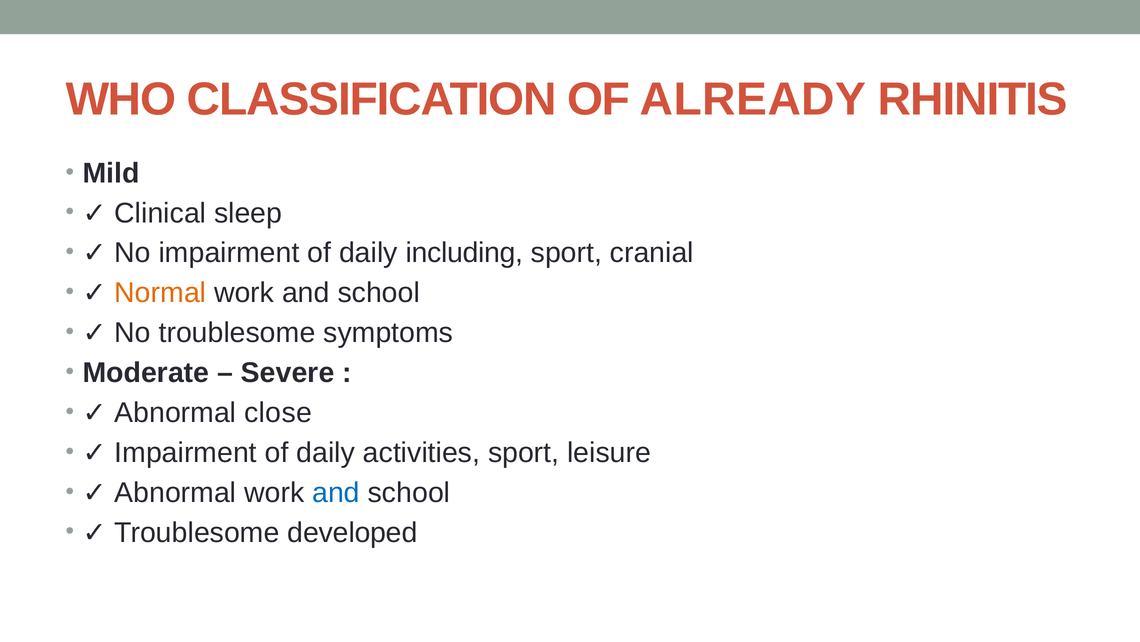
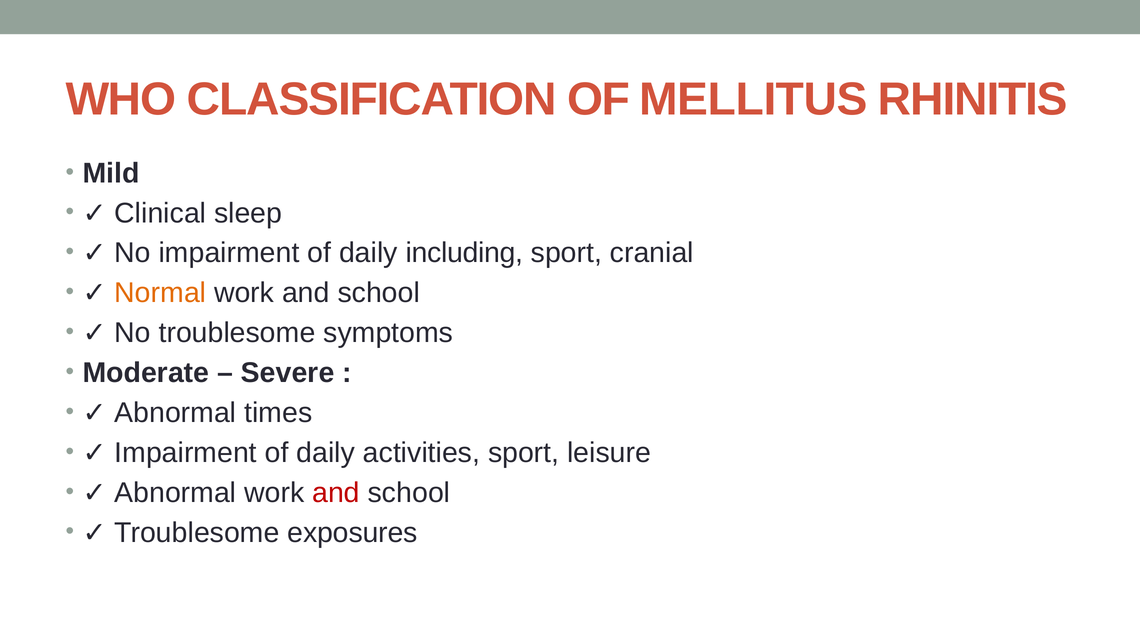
ALREADY: ALREADY -> MELLITUS (753, 99)
close: close -> times (278, 412)
and colour: blue -> red (336, 492)
developed: developed -> exposures (352, 532)
